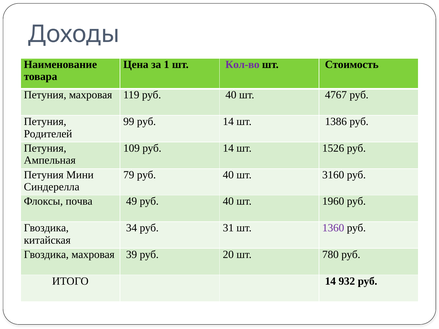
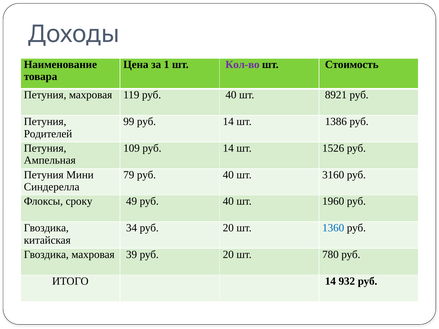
4767: 4767 -> 8921 (336, 95)
почва: почва -> сроку (79, 201)
34 руб 31: 31 -> 20 (228, 228)
1360 colour: purple -> blue (333, 228)
